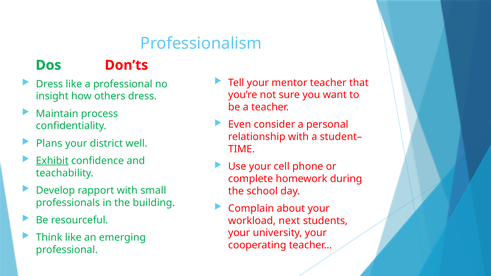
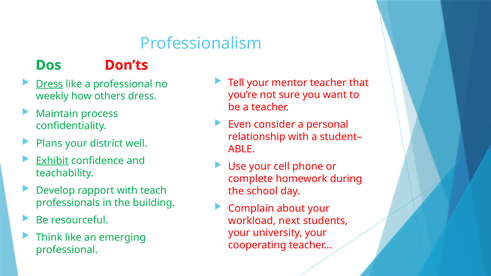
Dress underline: none -> present (49, 84)
insight: insight -> weekly (52, 96)
TIME: TIME -> ABLE (242, 149)
small: small -> teach (153, 191)
